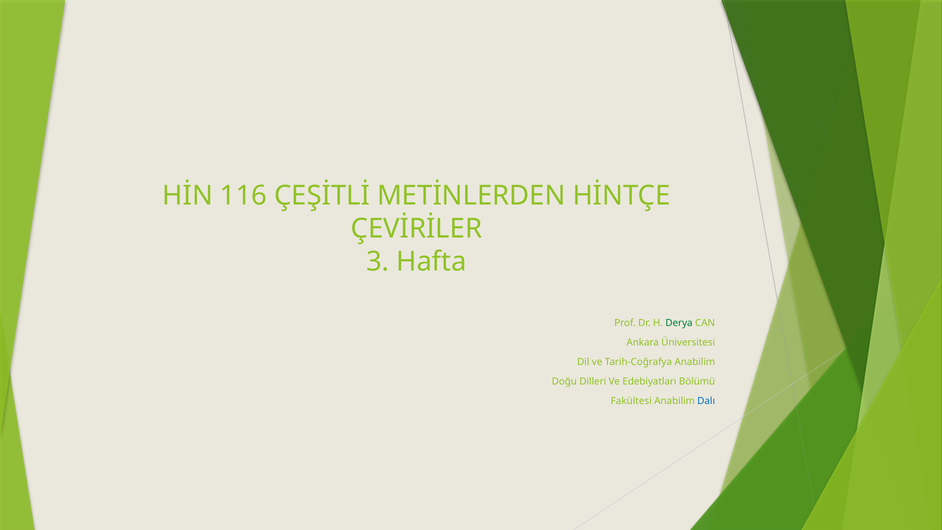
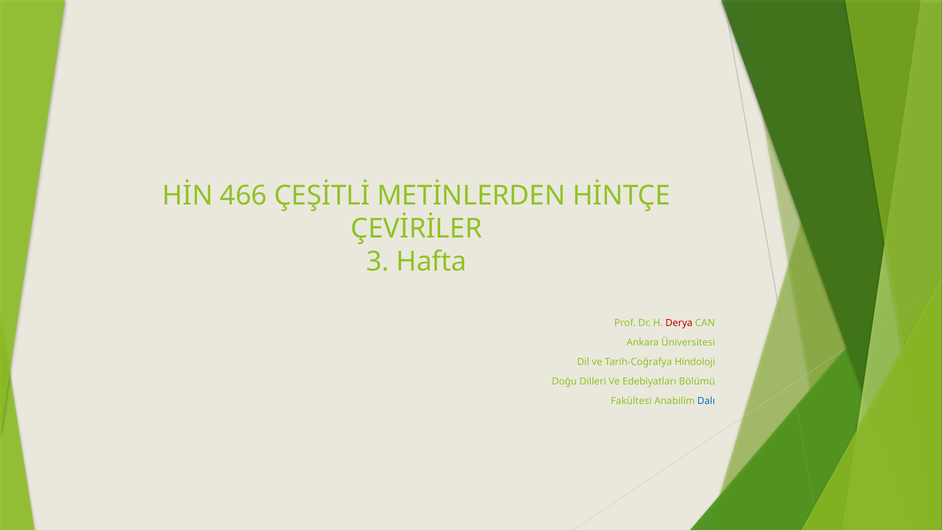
116: 116 -> 466 (244, 196)
Derya colour: green -> red (679, 323)
Tarih-Coğrafya Anabilim: Anabilim -> Hindoloji (695, 362)
